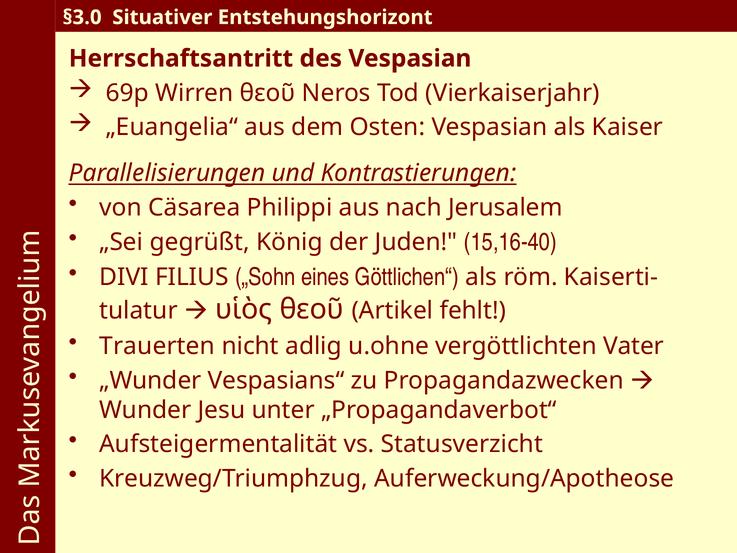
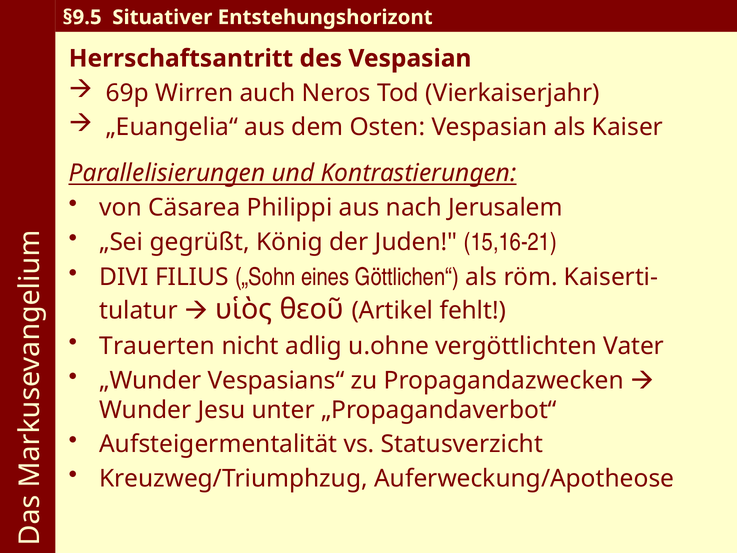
§3.0: §3.0 -> §9.5 (82, 17)
Wirren θεοῦ: θεοῦ -> auch (268, 93)
15,16-40: 15,16-40 -> 15,16-21 (510, 242)
